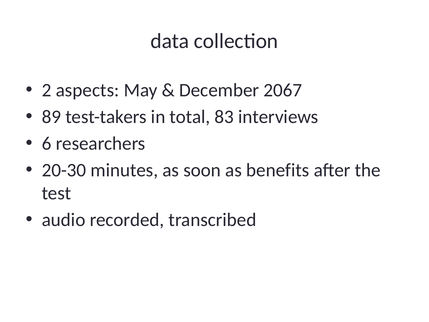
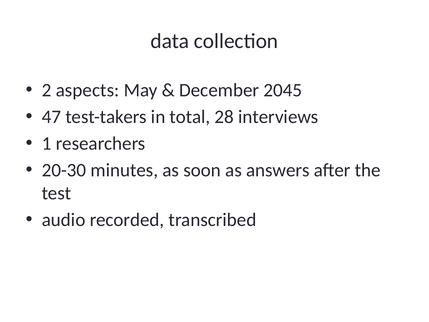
2067: 2067 -> 2045 (283, 90)
89: 89 -> 47 (51, 117)
83: 83 -> 28 (224, 117)
6: 6 -> 1 (47, 143)
benefits: benefits -> answers (278, 170)
